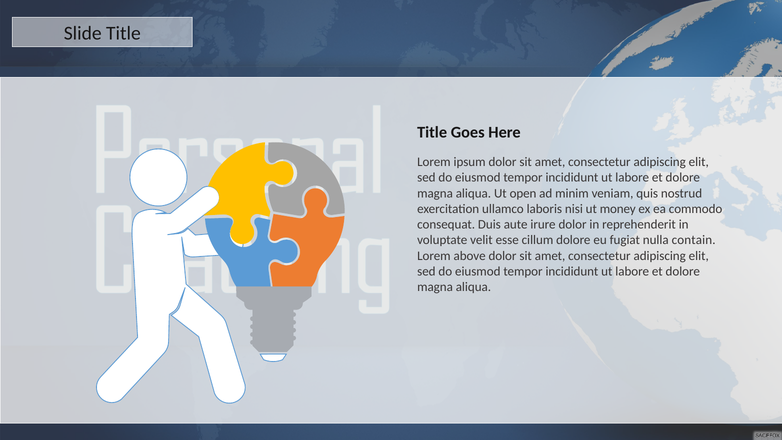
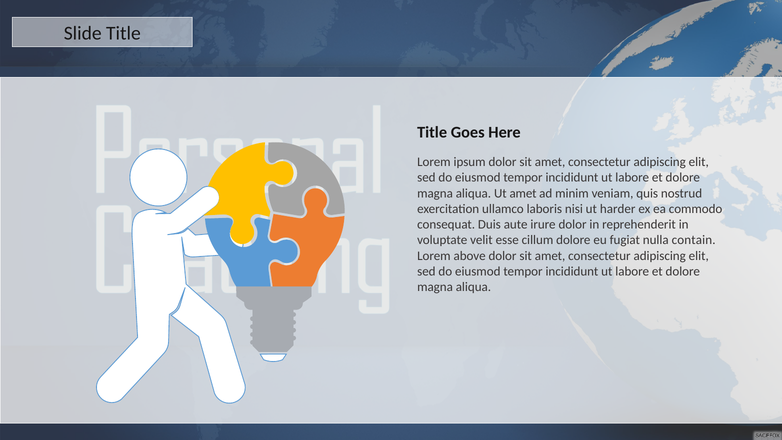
Ut open: open -> amet (523, 193)
money: money -> harder (618, 209)
